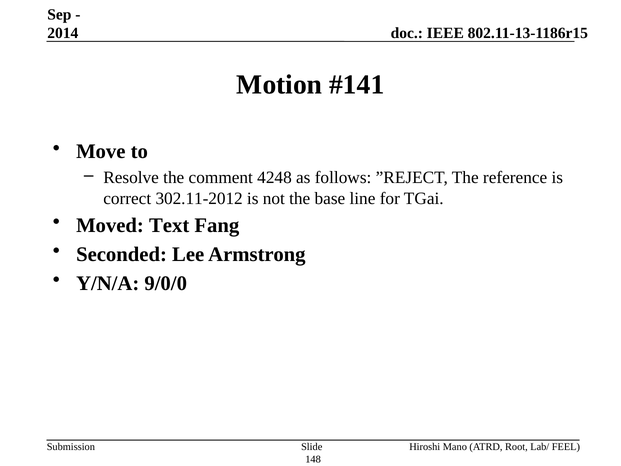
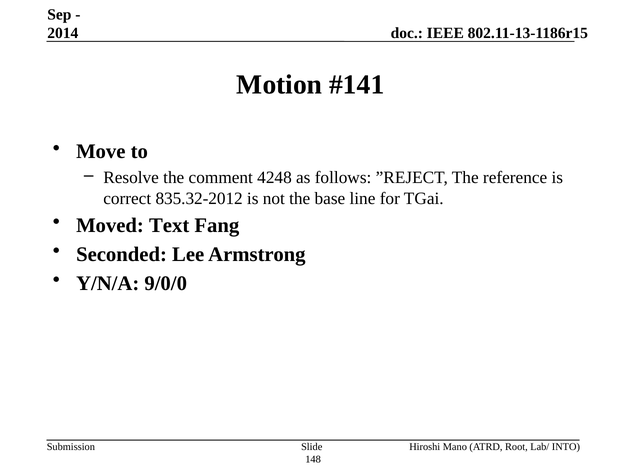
302.11-2012: 302.11-2012 -> 835.32-2012 (199, 198)
FEEL: FEEL -> INTO (566, 447)
